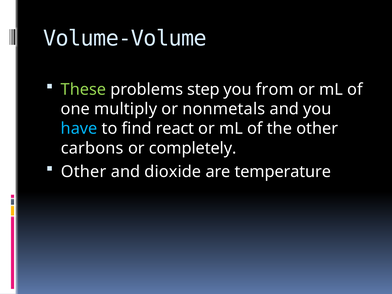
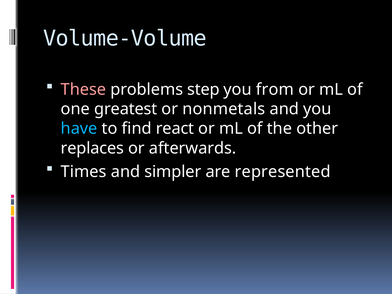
These colour: light green -> pink (83, 89)
multiply: multiply -> greatest (126, 109)
carbons: carbons -> replaces (92, 148)
completely: completely -> afterwards (193, 148)
Other: Other -> Times (84, 172)
dioxide: dioxide -> simpler (173, 172)
temperature: temperature -> represented (283, 172)
